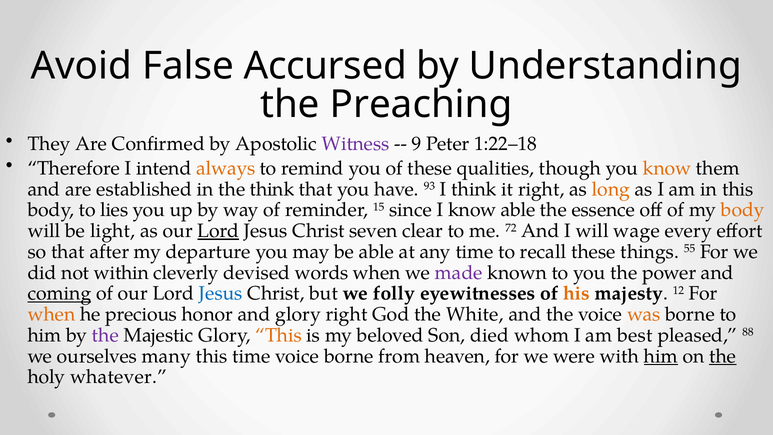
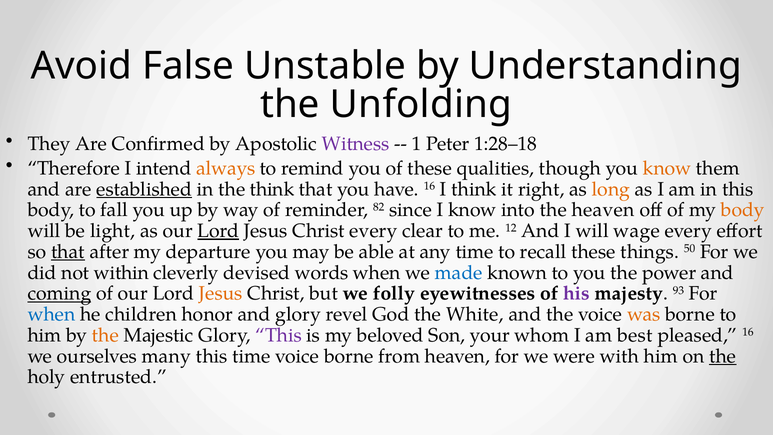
Accursed: Accursed -> Unstable (325, 66)
Preaching: Preaching -> Unfolding (421, 105)
9: 9 -> 1 (417, 144)
1:22–18: 1:22–18 -> 1:28–18 (506, 144)
established underline: none -> present (144, 189)
have 93: 93 -> 16 (429, 186)
lies: lies -> fall (114, 210)
15: 15 -> 82 (379, 207)
know able: able -> into (518, 210)
the essence: essence -> heaven (603, 210)
Christ seven: seven -> every (373, 231)
72: 72 -> 12 (511, 228)
that underline: none -> present (68, 252)
55: 55 -> 50 (690, 249)
made colour: purple -> blue (459, 273)
Jesus colour: blue -> orange (221, 293)
his colour: orange -> purple (577, 293)
12: 12 -> 93 (678, 290)
when colour: orange -> blue (51, 314)
precious: precious -> children (141, 314)
glory right: right -> revel (347, 314)
the colour: purple -> orange (105, 335)
This colour: orange -> purple (279, 335)
died: died -> your (490, 335)
pleased 88: 88 -> 16 (748, 332)
him underline: present -> none (661, 356)
whatever: whatever -> entrusted (118, 377)
